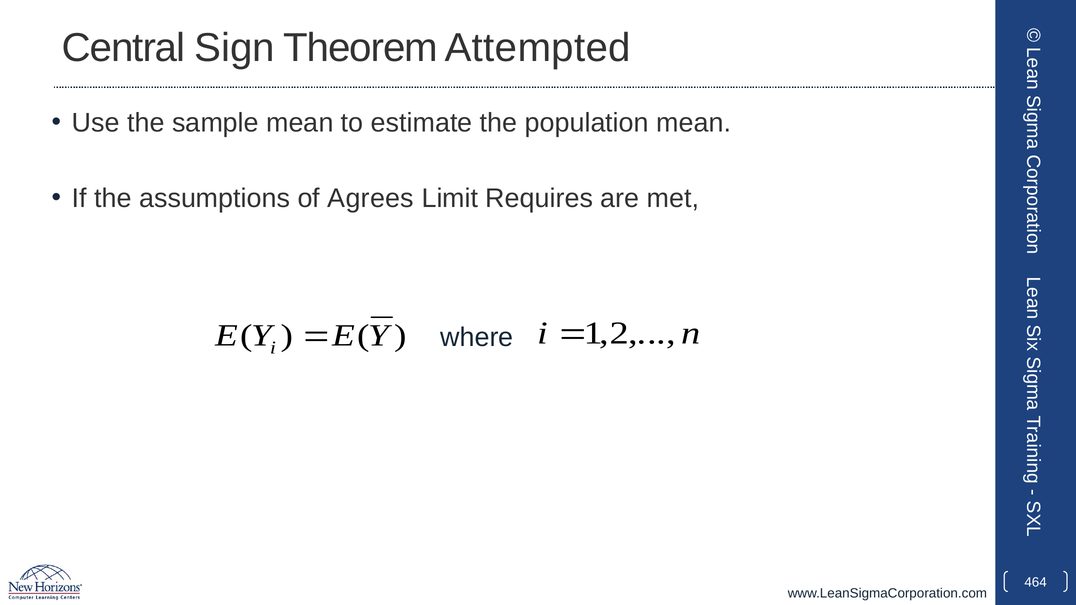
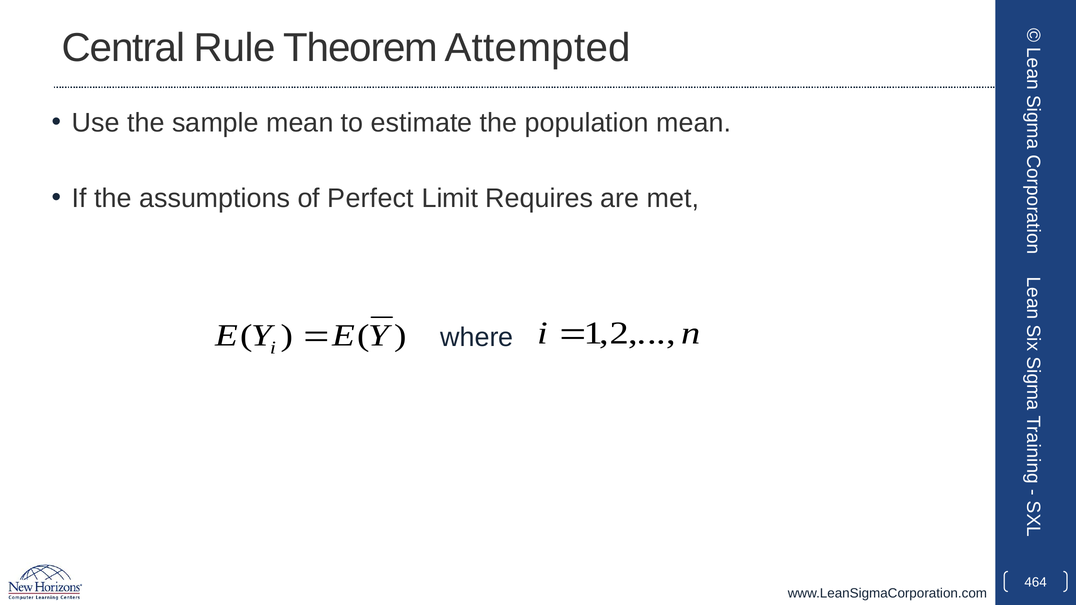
Sign: Sign -> Rule (235, 48)
Agrees: Agrees -> Perfect (371, 198)
